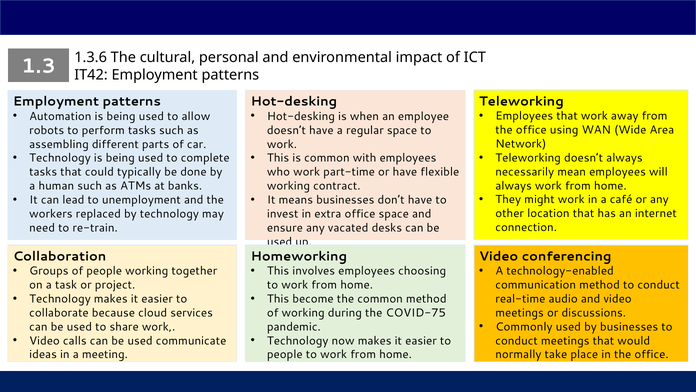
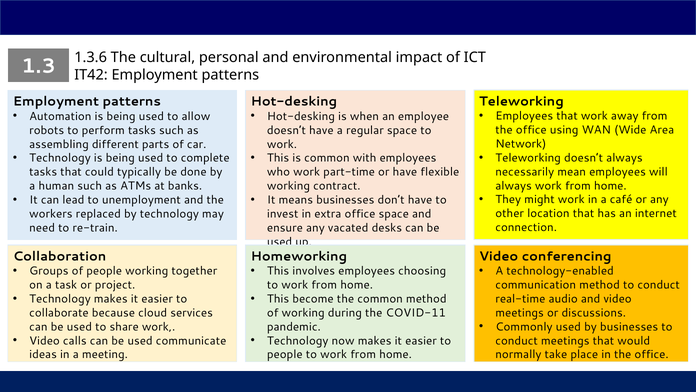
COVID-75: COVID-75 -> COVID-11 (416, 312)
